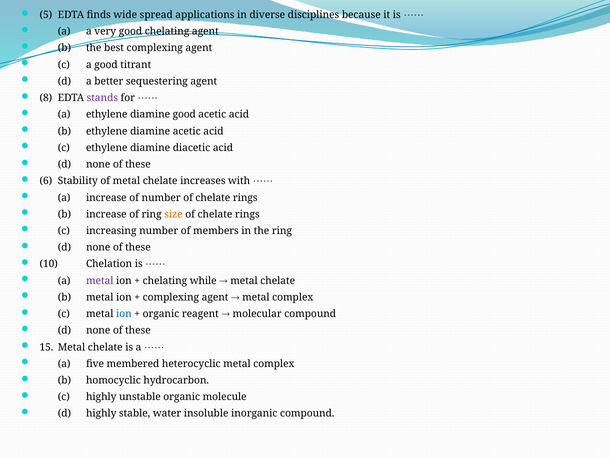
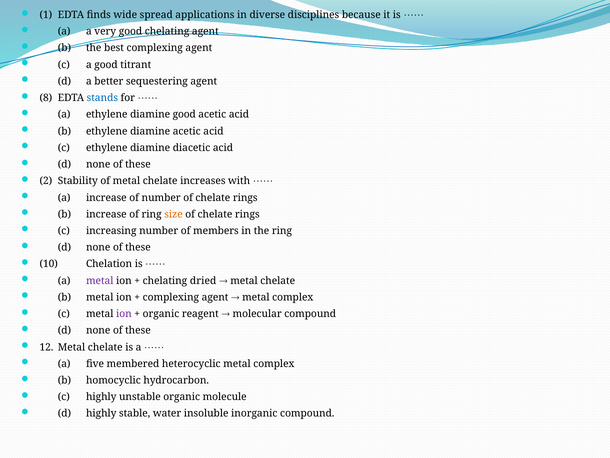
5: 5 -> 1 (46, 15)
stands colour: purple -> blue (102, 98)
6: 6 -> 2 (46, 181)
while: while -> dried (203, 280)
ion colour: blue -> purple (124, 314)
15: 15 -> 12 (46, 347)
